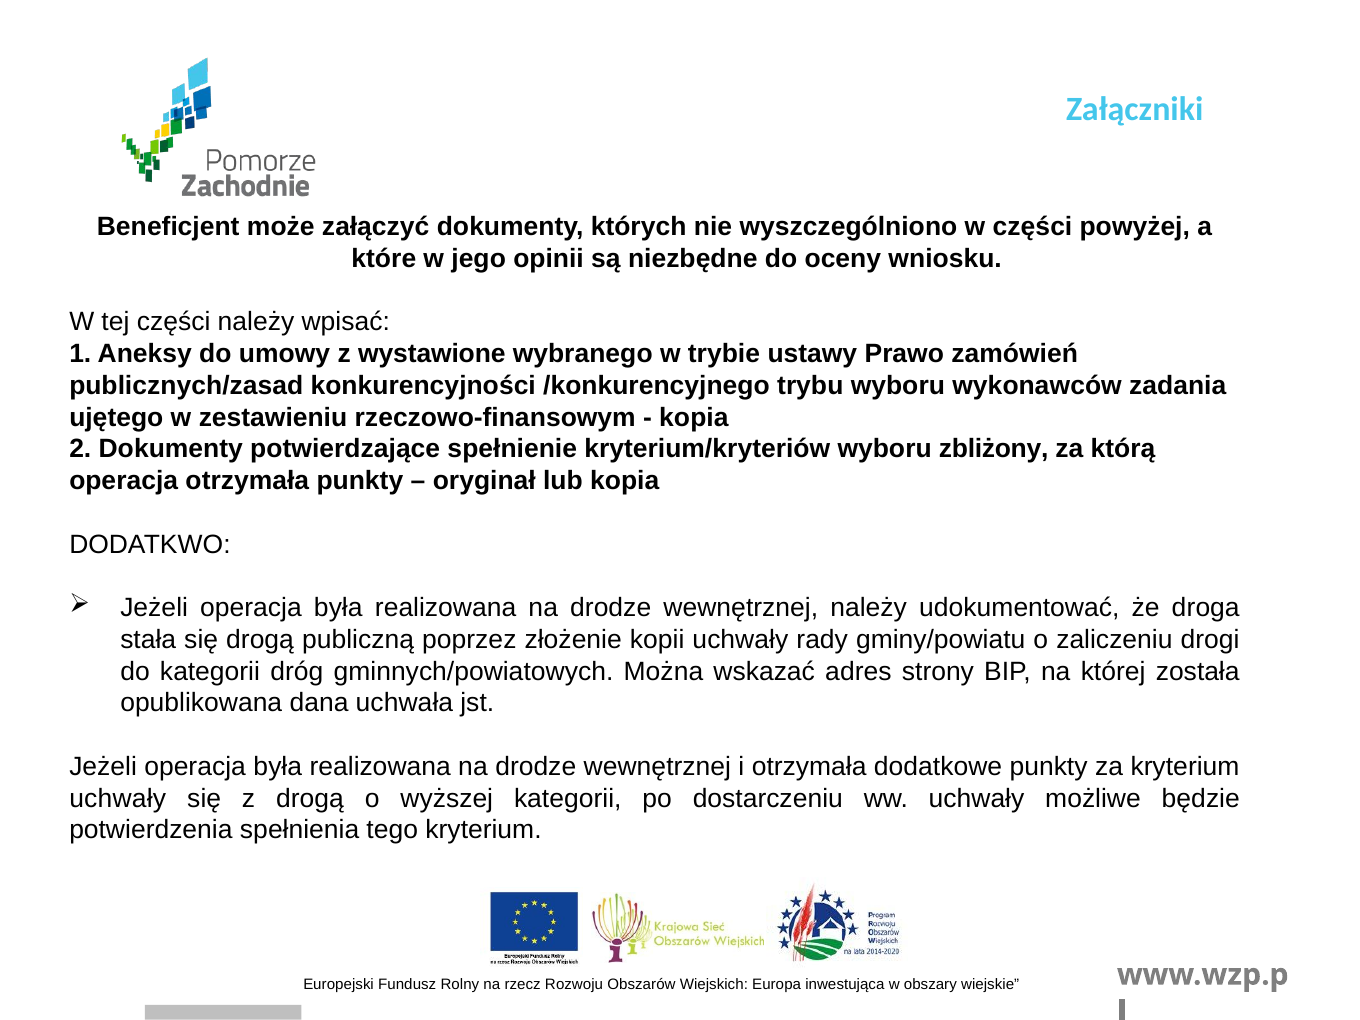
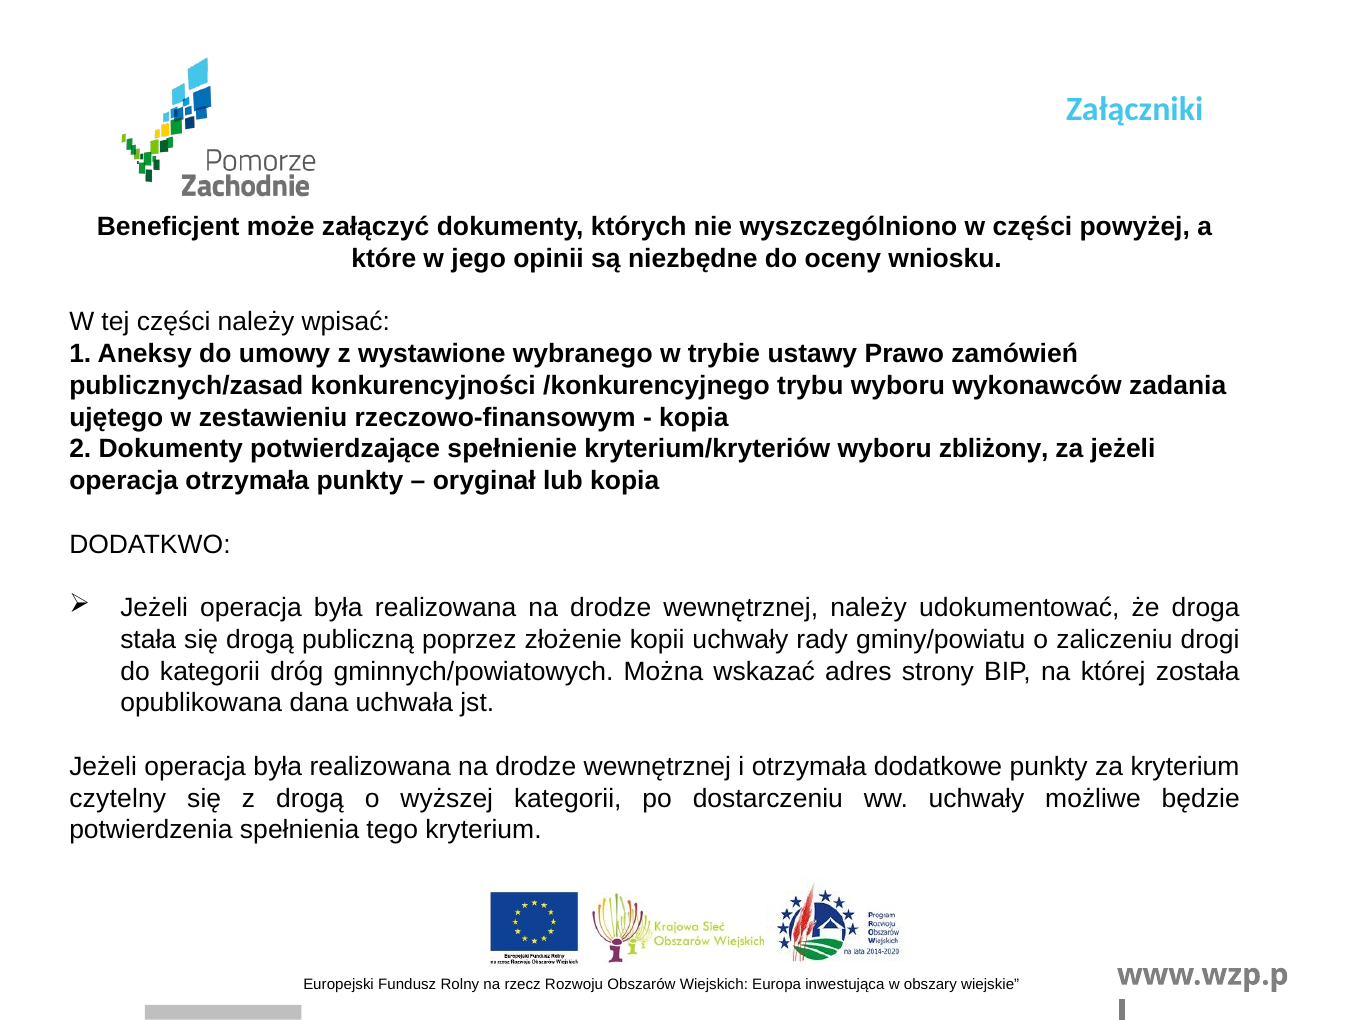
za którą: którą -> jeżeli (1123, 449)
uchwały: uchwały -> czytelny (118, 798)
